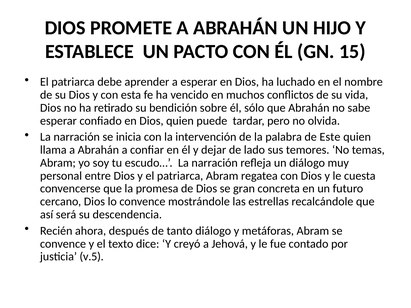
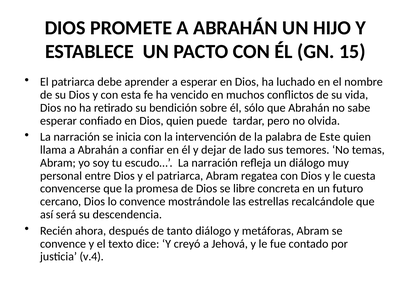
gran: gran -> libre (244, 189)
v.5: v.5 -> v.4 (92, 257)
